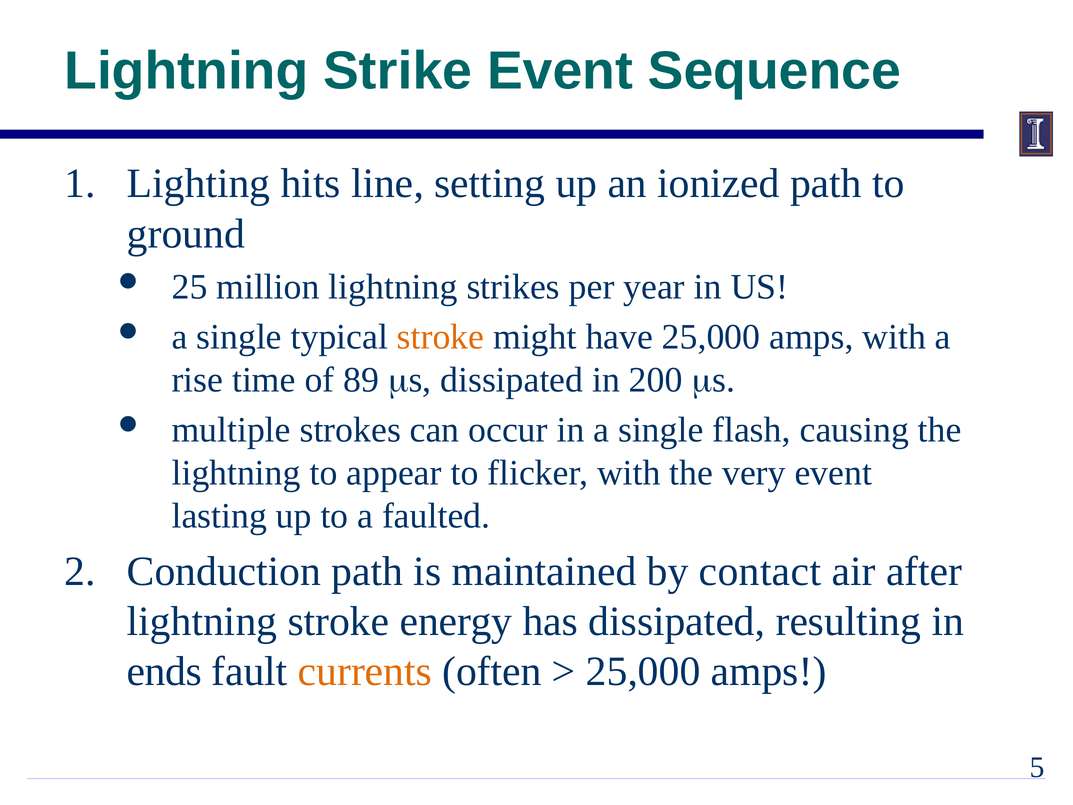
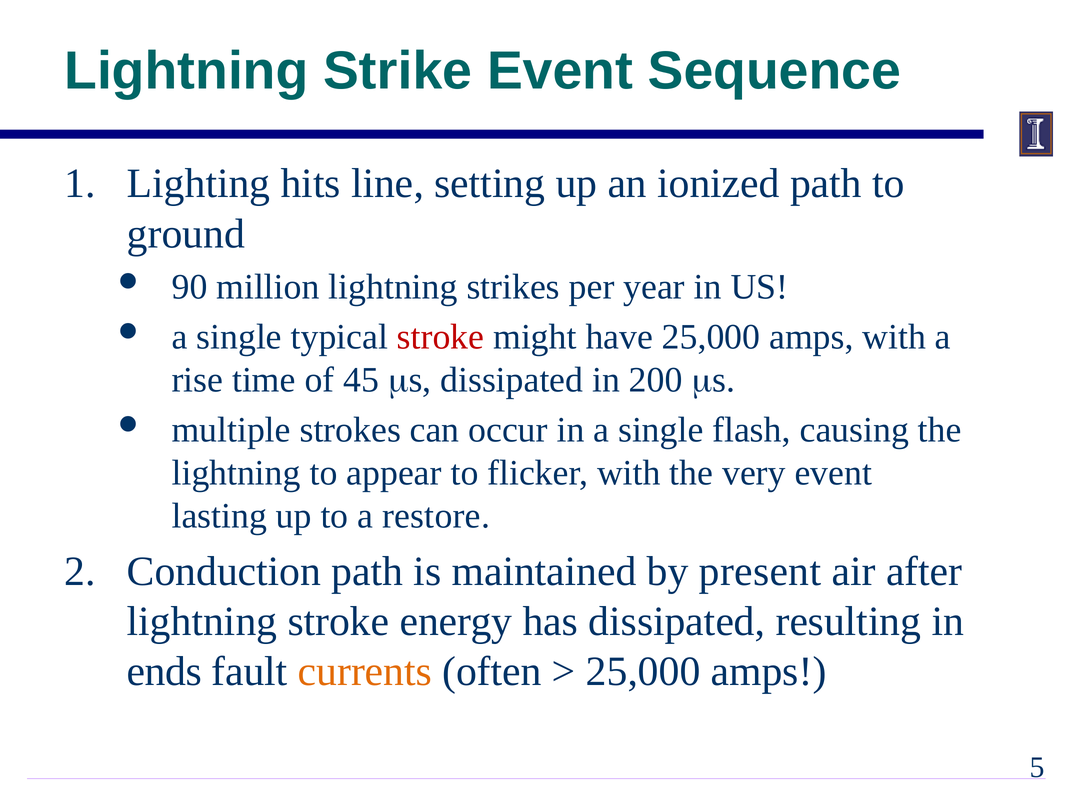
25: 25 -> 90 (190, 287)
stroke colour: orange -> red (440, 337)
89: 89 -> 45 (361, 380)
faulted: faulted -> restore (436, 516)
contact: contact -> present (760, 571)
